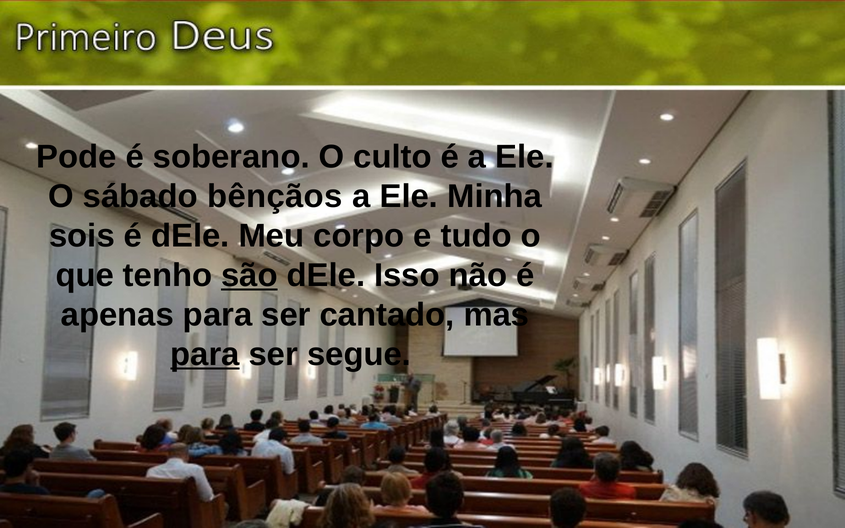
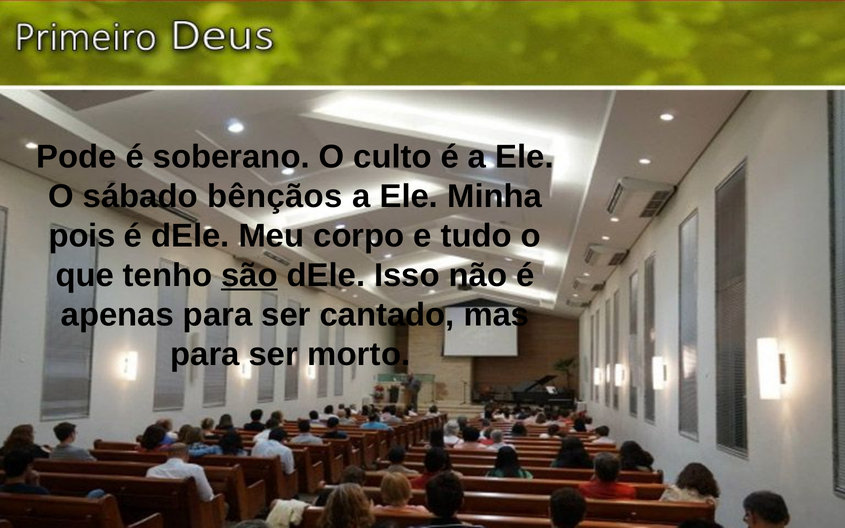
sois: sois -> pois (82, 236)
para underline: present -> none (205, 354)
segue: segue -> morto (359, 354)
